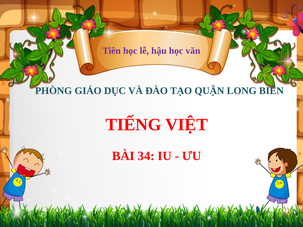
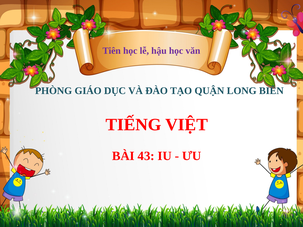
34: 34 -> 43 (146, 156)
